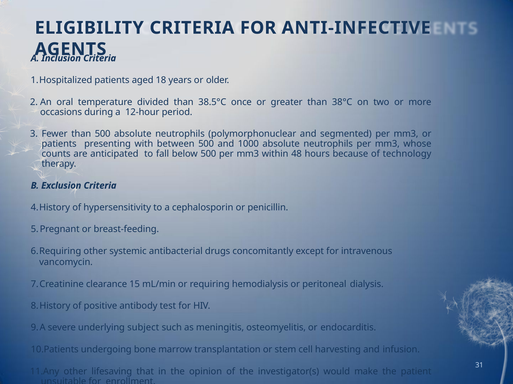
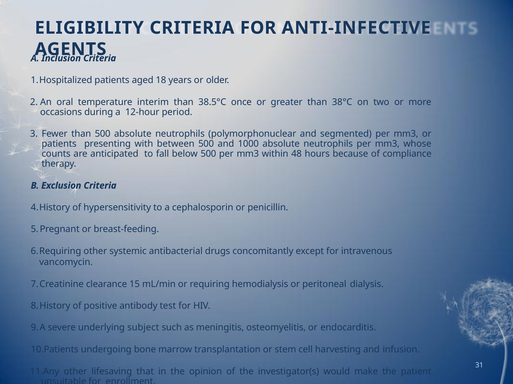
divided: divided -> interim (153, 102)
technology: technology -> compliance (407, 154)
